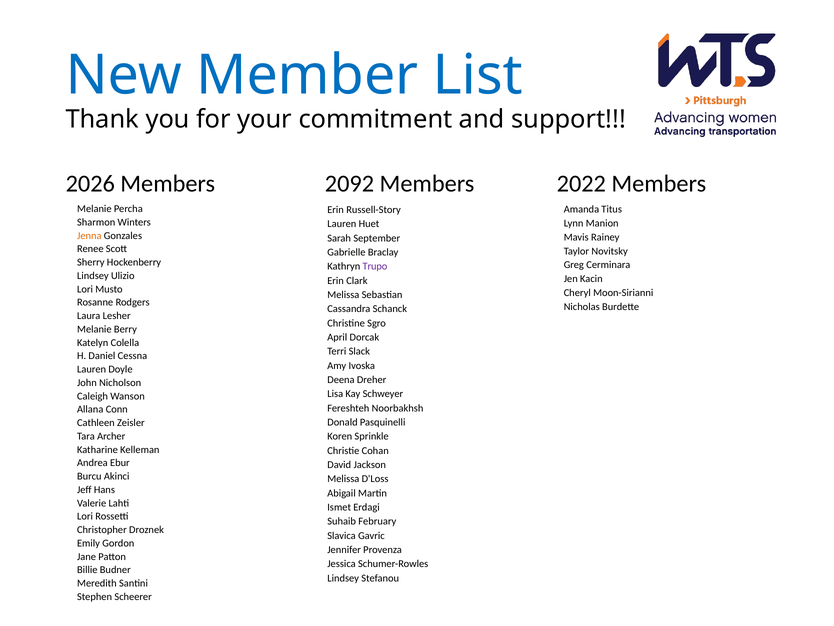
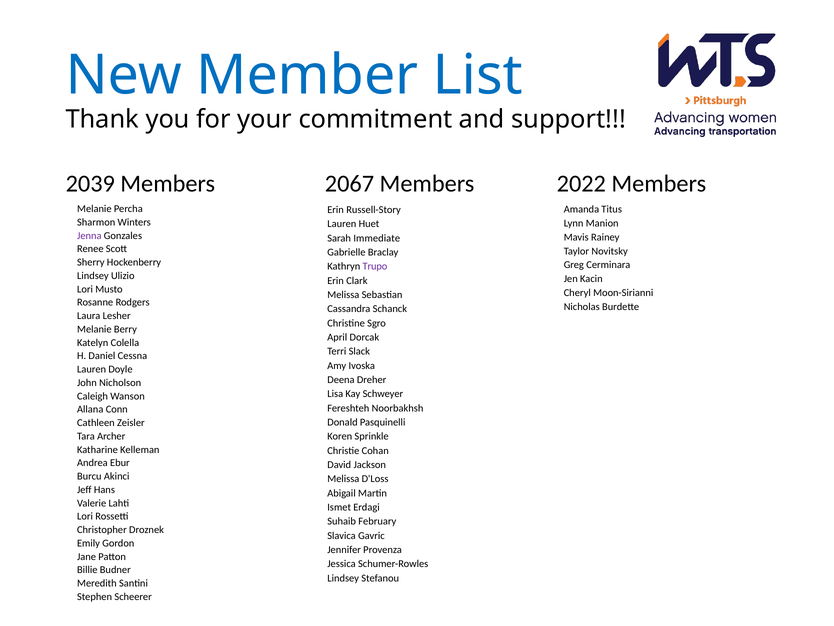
2026: 2026 -> 2039 (90, 184)
2092: 2092 -> 2067 (349, 184)
Jenna colour: orange -> purple (89, 235)
September: September -> Immediate (377, 238)
